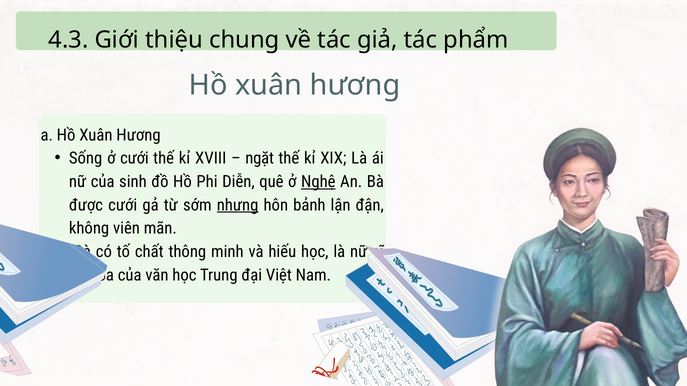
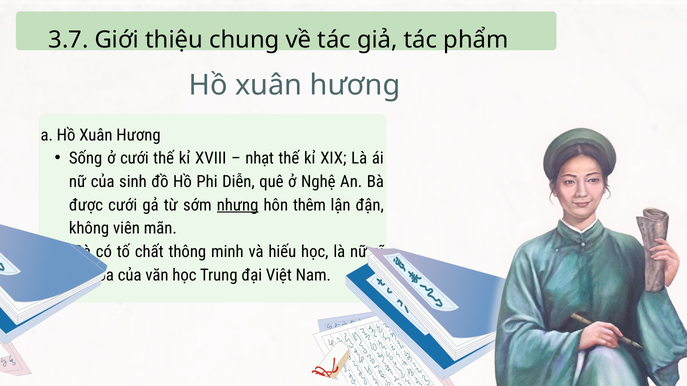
4.3: 4.3 -> 3.7 (68, 40)
ngặt: ngặt -> nhạt (260, 159)
Nghệ underline: present -> none (318, 182)
bảnh: bảnh -> thêm (309, 205)
